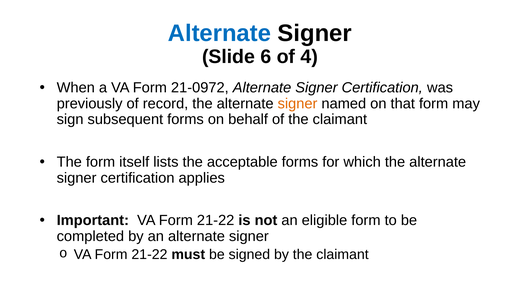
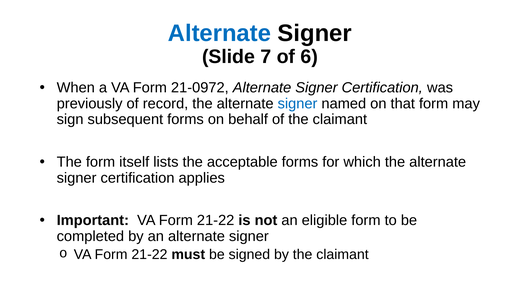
6: 6 -> 7 (266, 57)
4: 4 -> 6 (309, 57)
signer colour: orange -> blue (298, 103)
